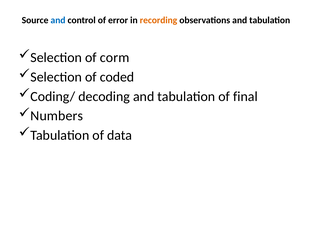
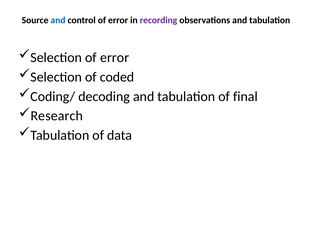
recording colour: orange -> purple (159, 20)
Selection of corm: corm -> error (115, 58)
Numbers: Numbers -> Research (57, 116)
